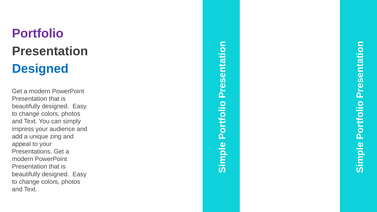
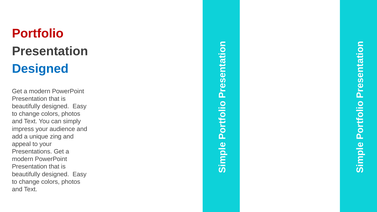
Portfolio colour: purple -> red (38, 34)
